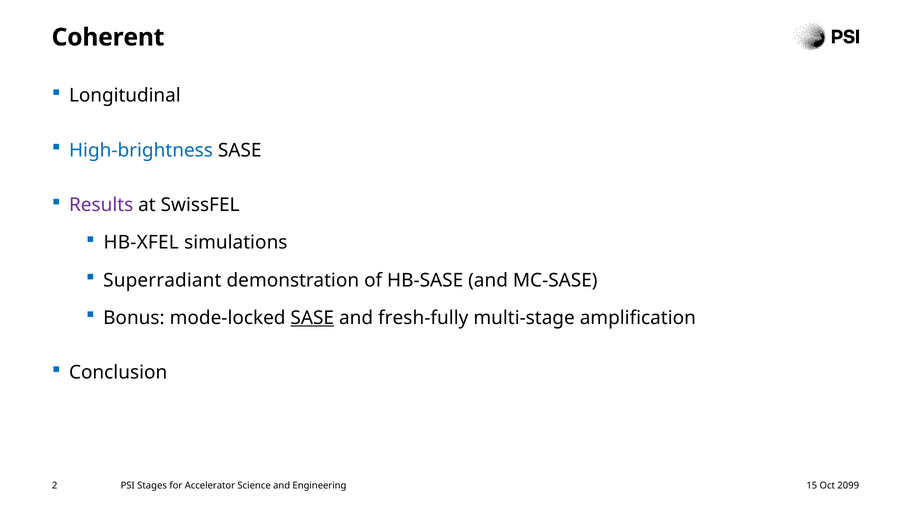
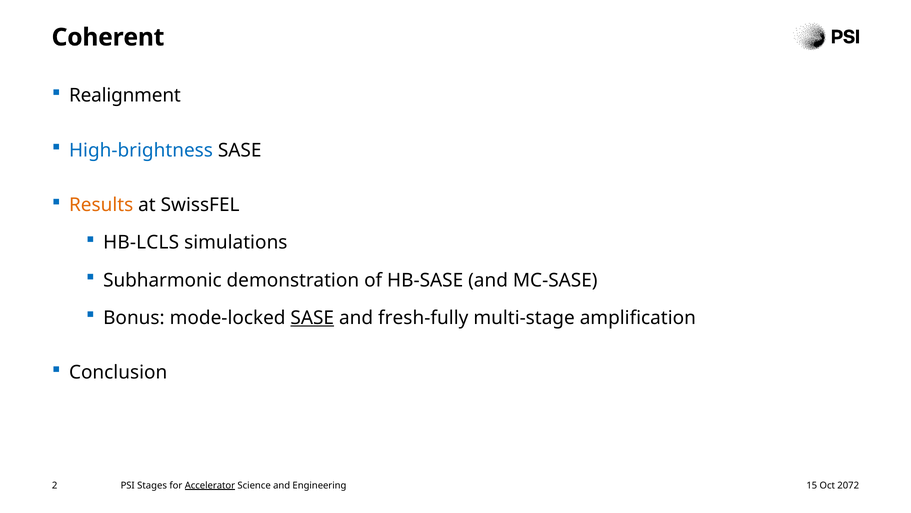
Longitudinal: Longitudinal -> Realignment (125, 96)
Results colour: purple -> orange (101, 205)
HB-XFEL: HB-XFEL -> HB-LCLS (141, 242)
Superradiant: Superradiant -> Subharmonic (162, 280)
Accelerator underline: none -> present (210, 485)
2099: 2099 -> 2072 (848, 485)
